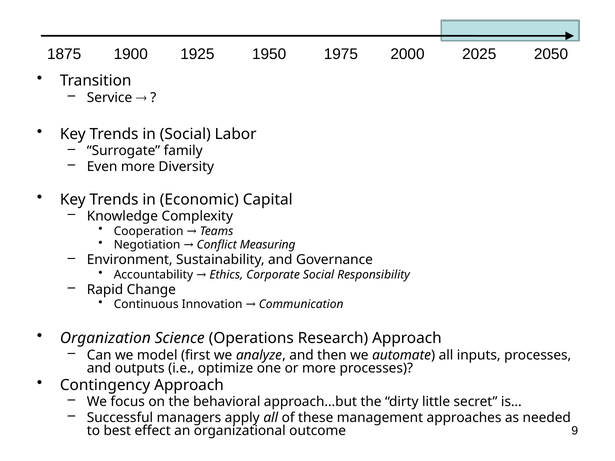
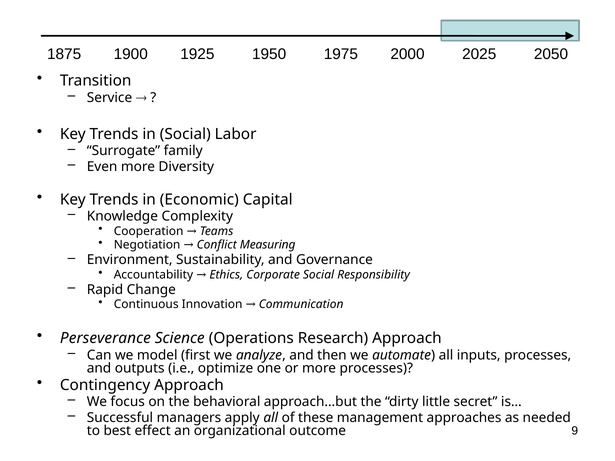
Organization: Organization -> Perseverance (105, 338)
